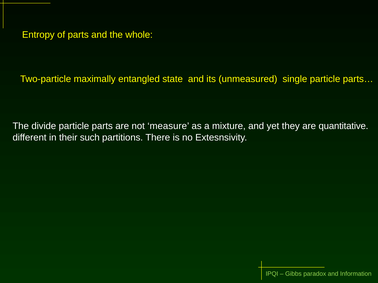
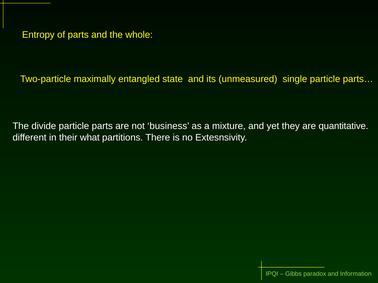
measure: measure -> business (168, 126)
such: such -> what (90, 138)
